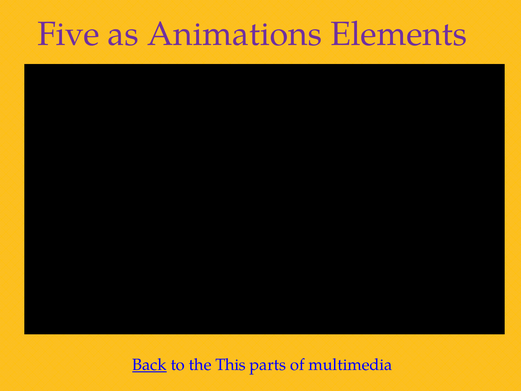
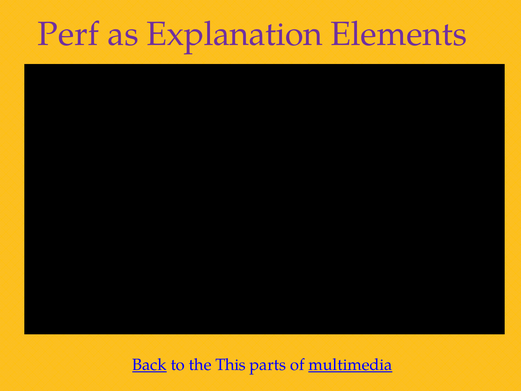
Five: Five -> Perf (68, 34)
Animations: Animations -> Explanation (235, 34)
multimedia underline: none -> present (350, 364)
